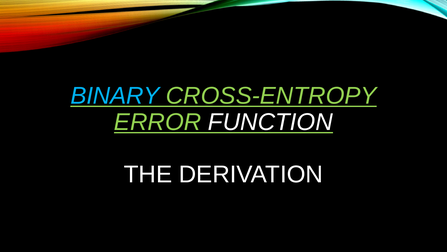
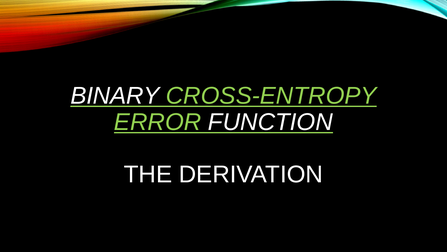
BINARY colour: light blue -> white (115, 96)
